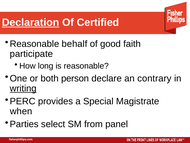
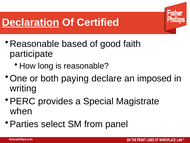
behalf: behalf -> based (75, 44)
person: person -> paying (75, 78)
contrary: contrary -> imposed (154, 78)
writing underline: present -> none (23, 88)
